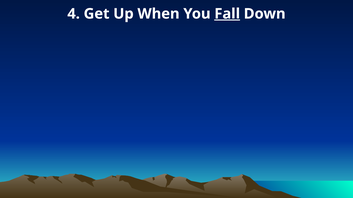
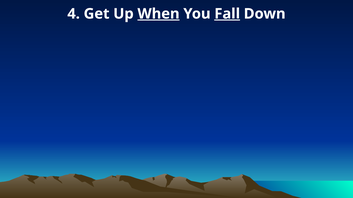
When underline: none -> present (159, 14)
